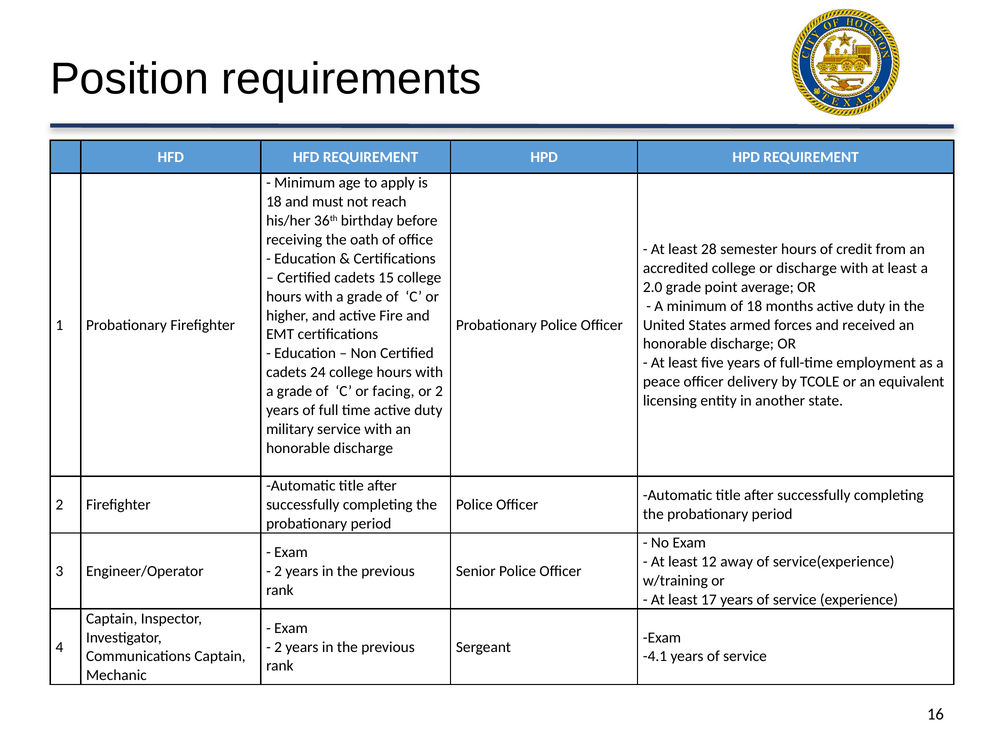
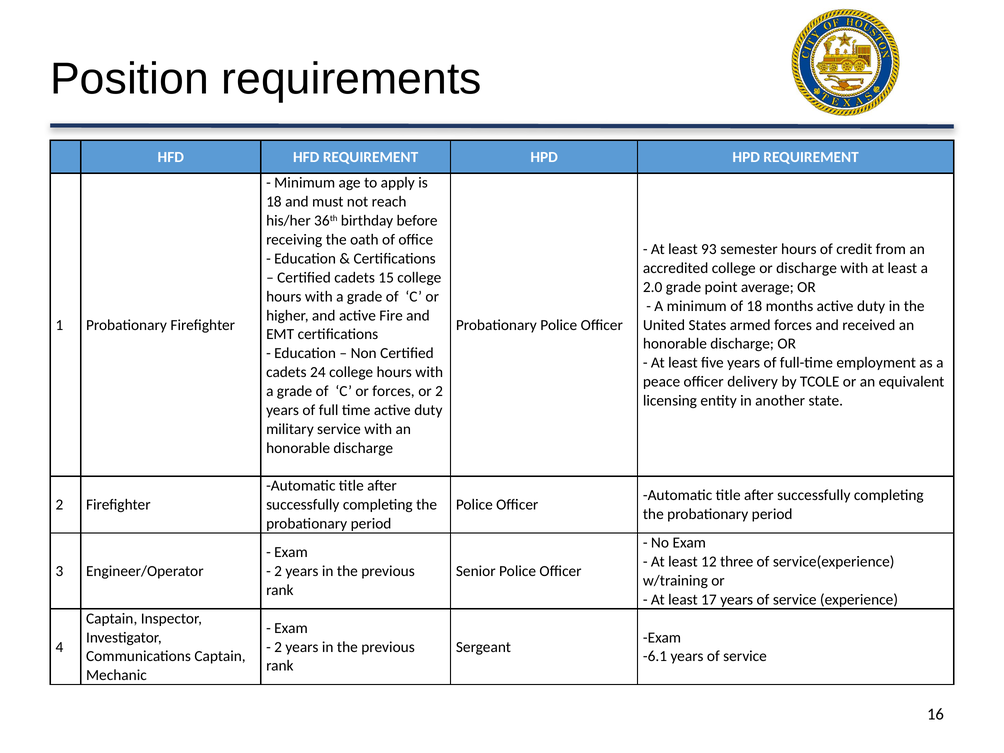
28: 28 -> 93 (709, 249)
or facing: facing -> forces (393, 391)
away: away -> three (737, 562)
-4.1: -4.1 -> -6.1 (655, 656)
